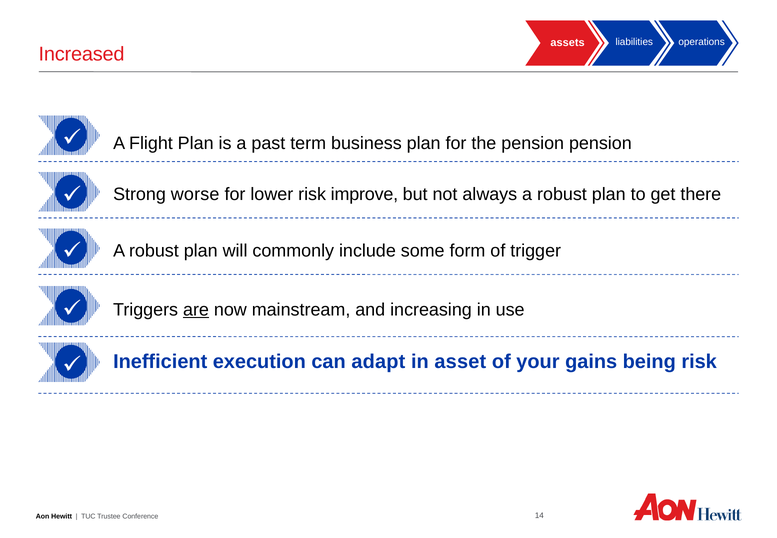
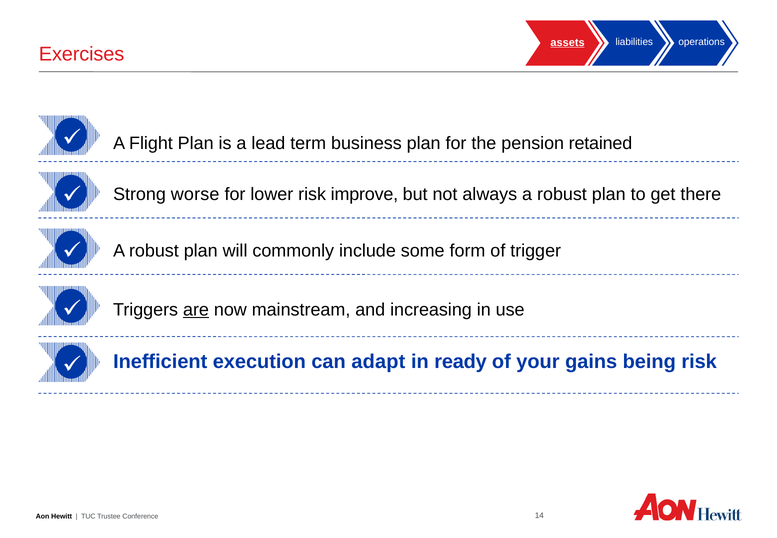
assets underline: none -> present (568, 43)
Increased: Increased -> Exercises (82, 54)
past: past -> lead (268, 143)
pension pension: pension -> retained (600, 143)
asset: asset -> ready (461, 362)
